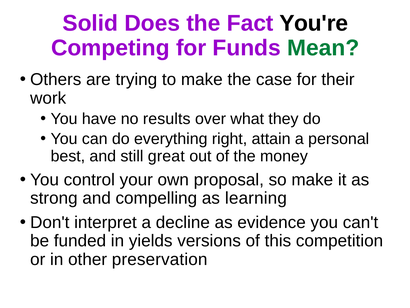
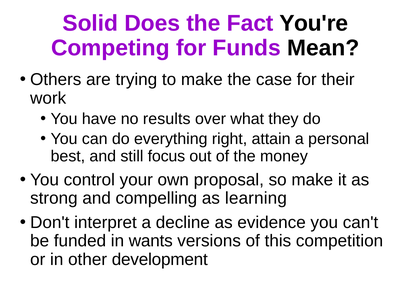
Mean colour: green -> black (323, 48)
great: great -> focus (166, 156)
yields: yields -> wants (151, 240)
preservation: preservation -> development (160, 259)
